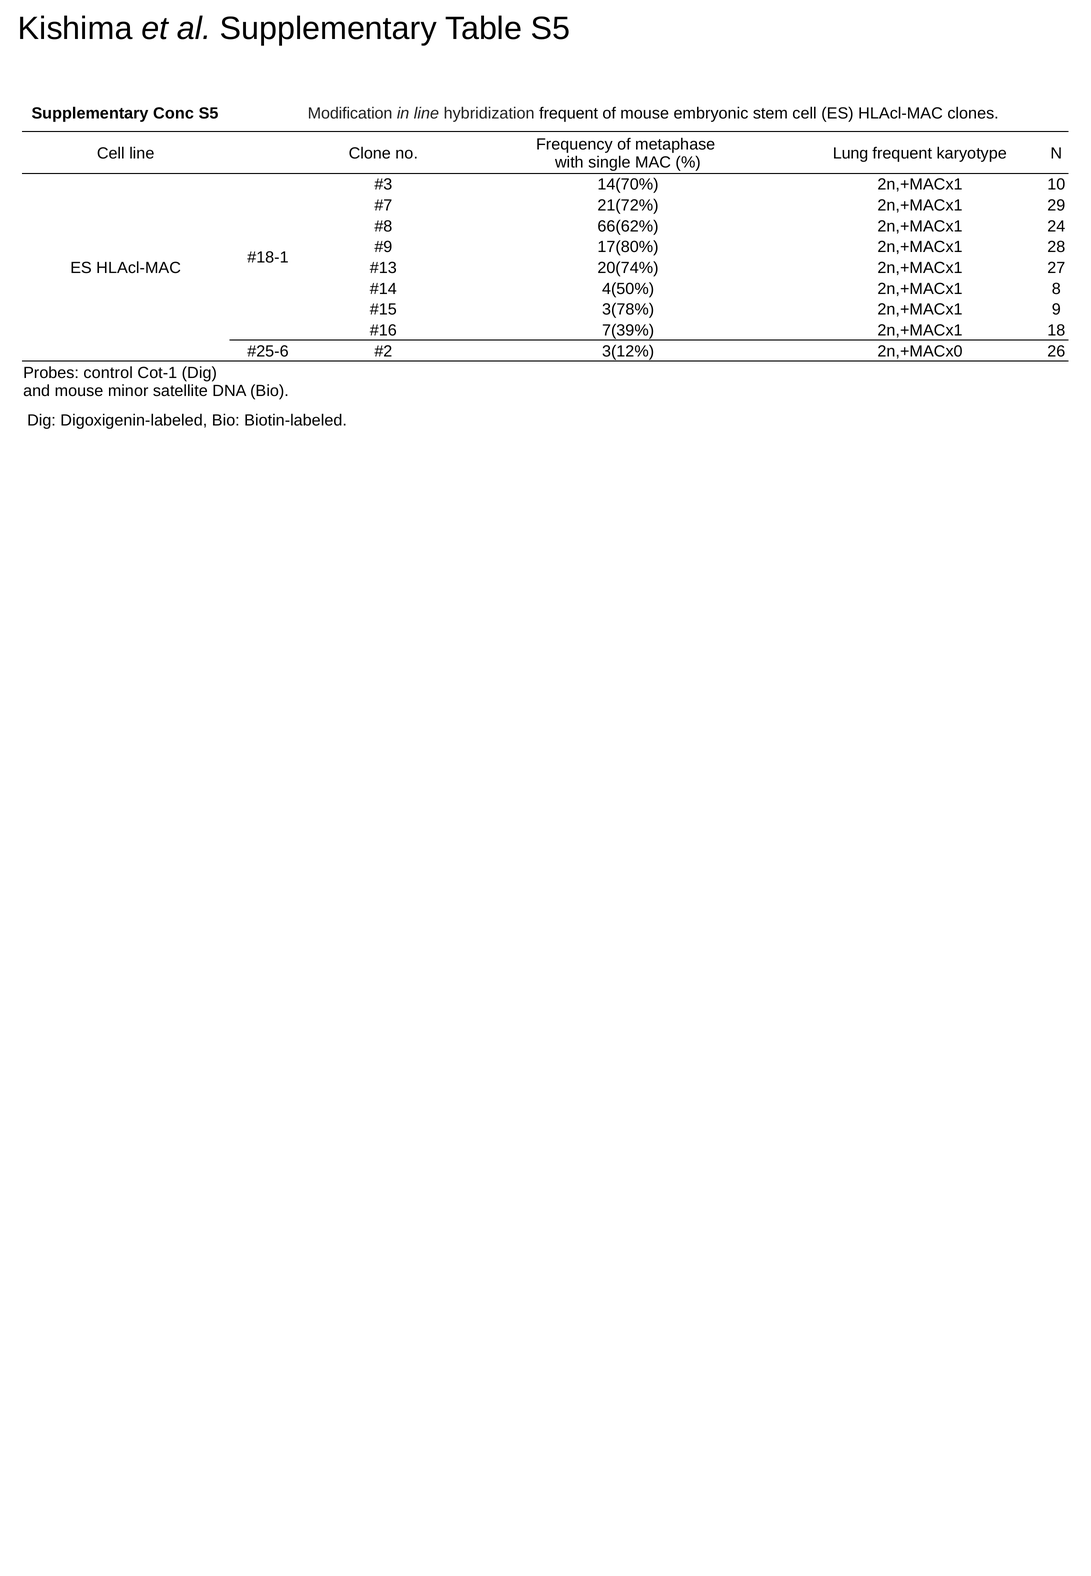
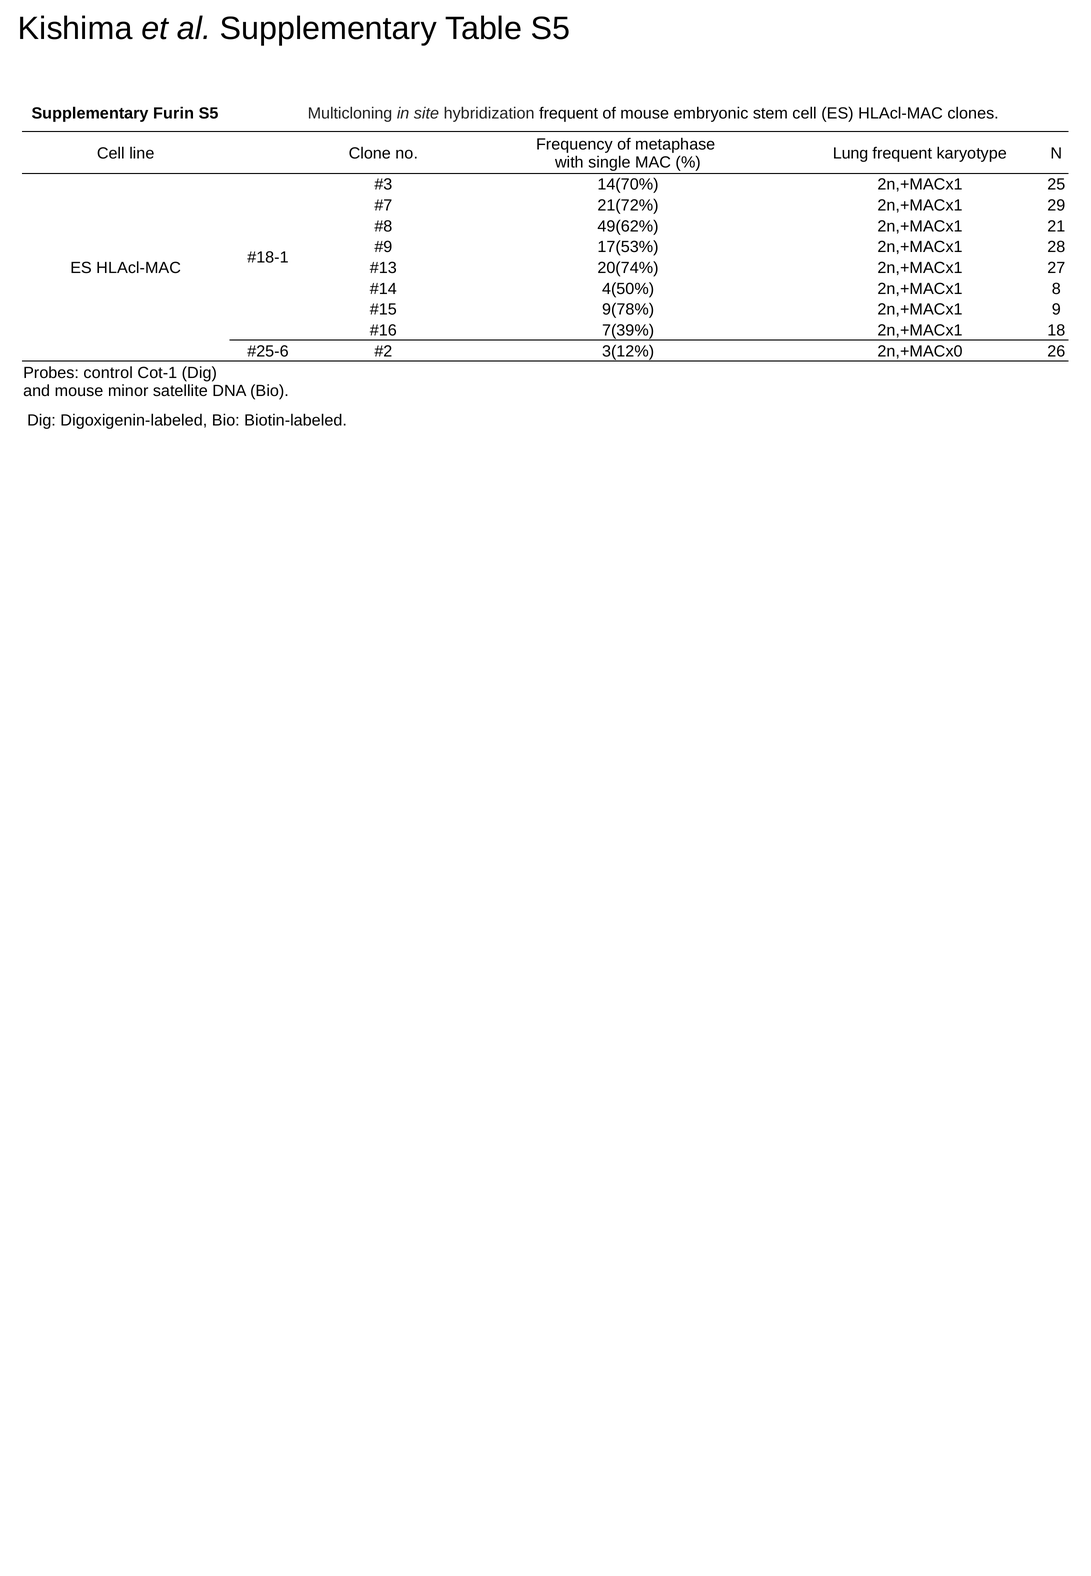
Conc: Conc -> Furin (174, 114)
Modification: Modification -> Multicloning (350, 114)
in line: line -> site (426, 114)
10: 10 -> 25 (1056, 185)
66(62%: 66(62% -> 49(62% (628, 226)
24: 24 -> 21 (1056, 226)
17(80%: 17(80% -> 17(53% (628, 247)
3(78%: 3(78% -> 9(78% (628, 310)
